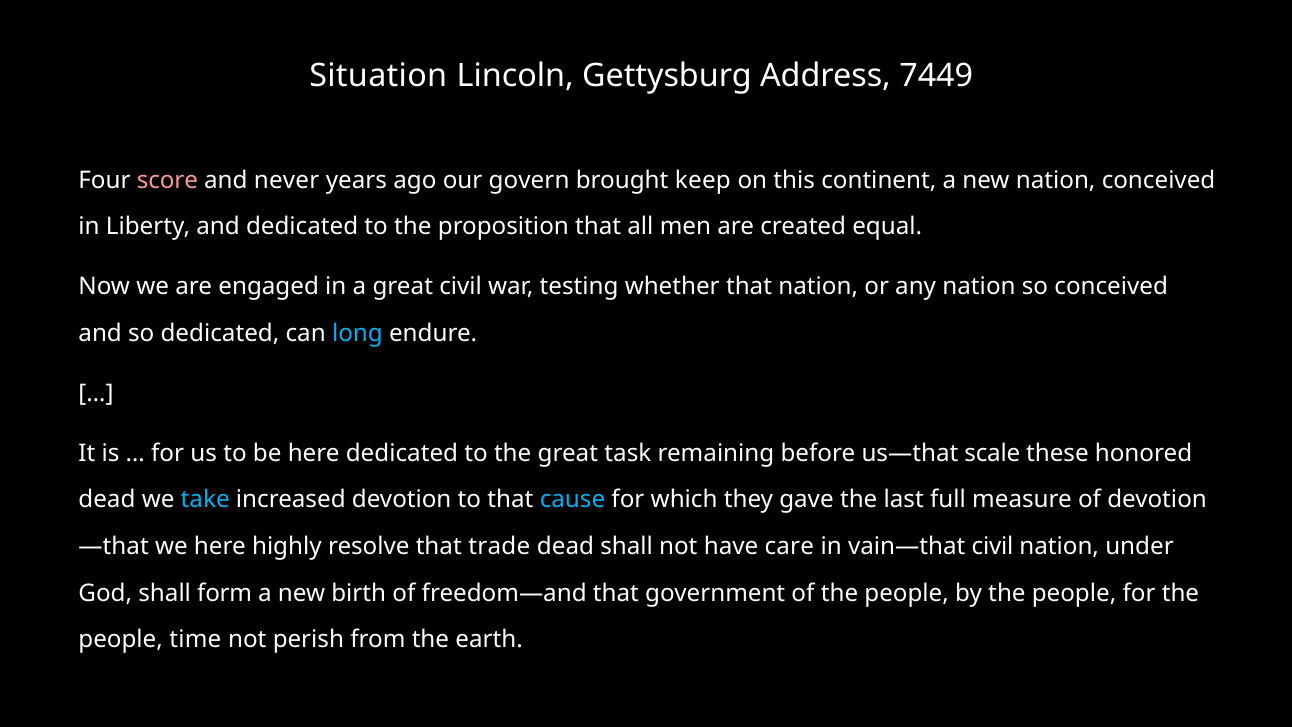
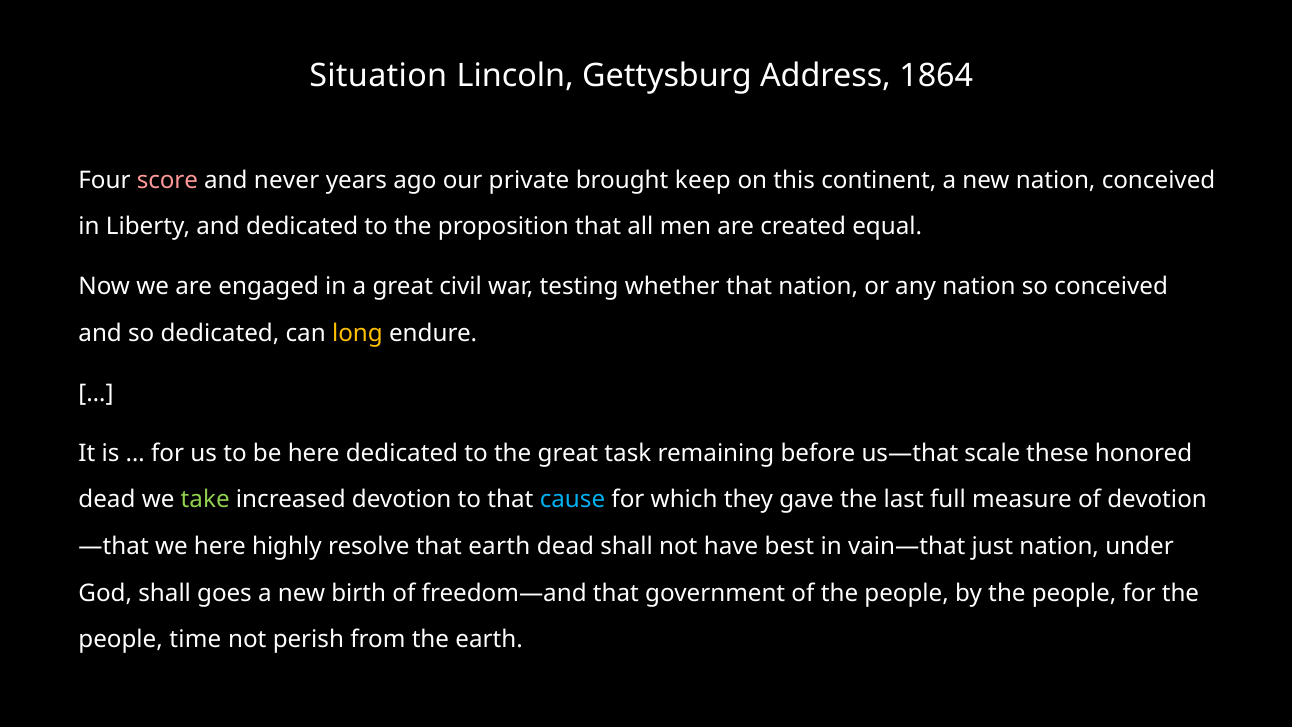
7449: 7449 -> 1864 (936, 76)
govern: govern -> private (529, 180)
long colour: light blue -> yellow (357, 333)
take colour: light blue -> light green (205, 500)
that trade: trade -> earth (499, 546)
care: care -> best (789, 546)
vain—that civil: civil -> just (992, 546)
form: form -> goes (225, 593)
